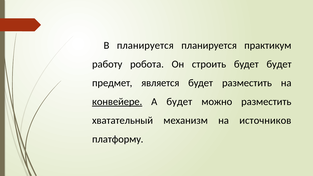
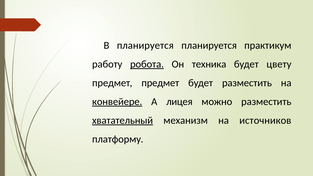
робота underline: none -> present (147, 64)
строить: строить -> техника (209, 64)
будет будет: будет -> цвету (279, 64)
предмет является: является -> предмет (160, 83)
А будет: будет -> лицея (179, 102)
хватательный underline: none -> present (123, 120)
